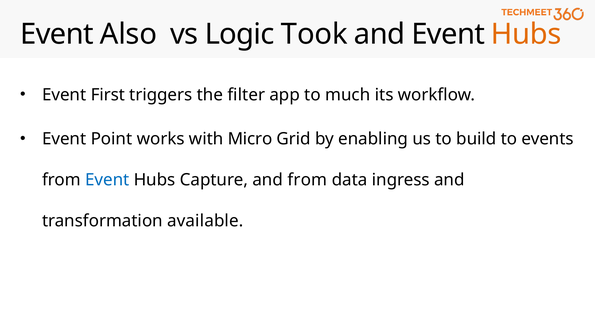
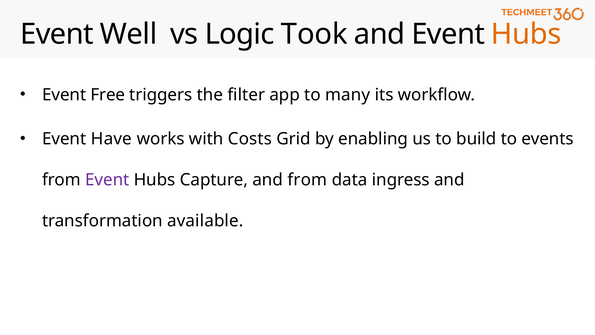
Also: Also -> Well (129, 34)
First: First -> Free (108, 95)
much: much -> many (348, 95)
Point: Point -> Have (111, 139)
Micro: Micro -> Costs (250, 139)
Event colour: blue -> purple (107, 180)
